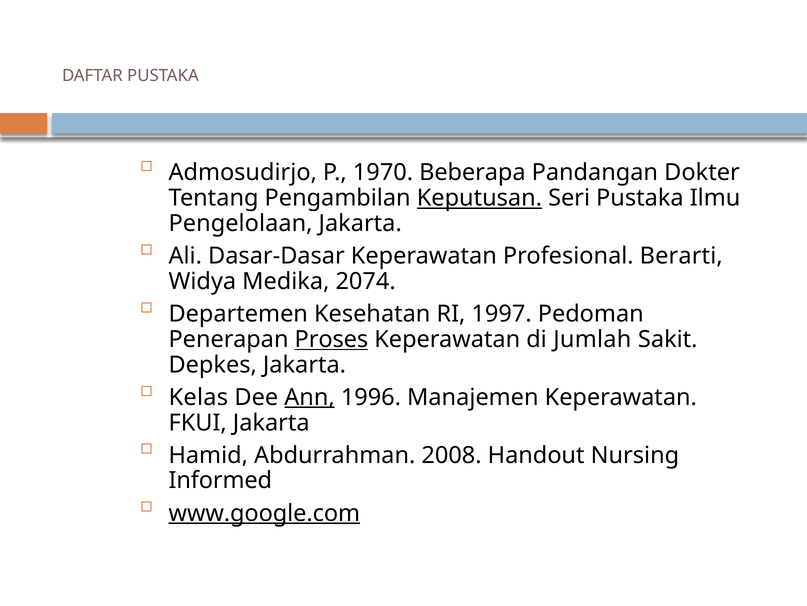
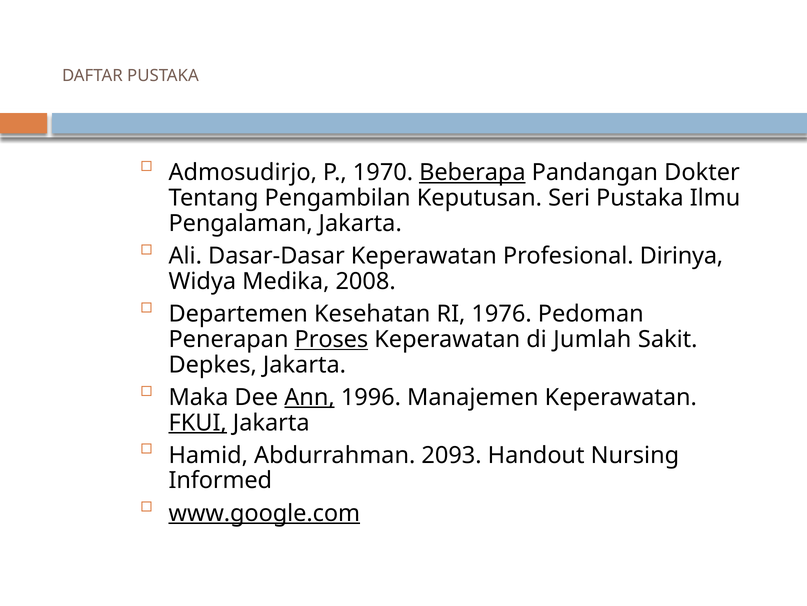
Beberapa underline: none -> present (472, 172)
Keputusan underline: present -> none (479, 198)
Pengelolaan: Pengelolaan -> Pengalaman (241, 223)
Berarti: Berarti -> Dirinya (681, 256)
2074: 2074 -> 2008 (366, 281)
1997: 1997 -> 1976 (502, 314)
Kelas: Kelas -> Maka (199, 397)
FKUI underline: none -> present (198, 422)
2008: 2008 -> 2093 (452, 455)
